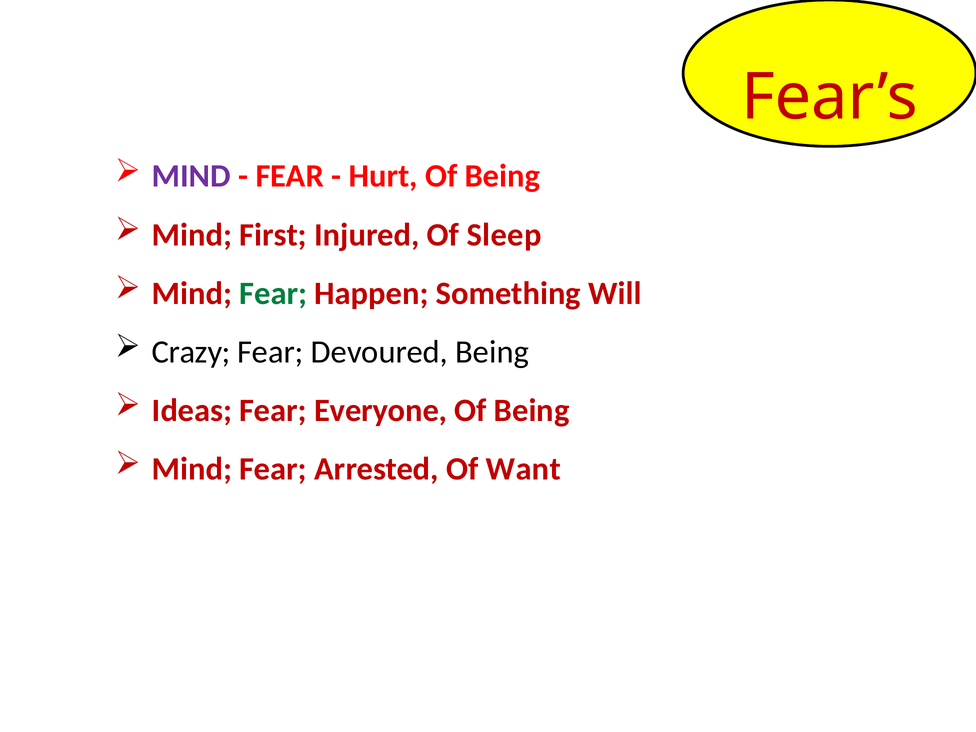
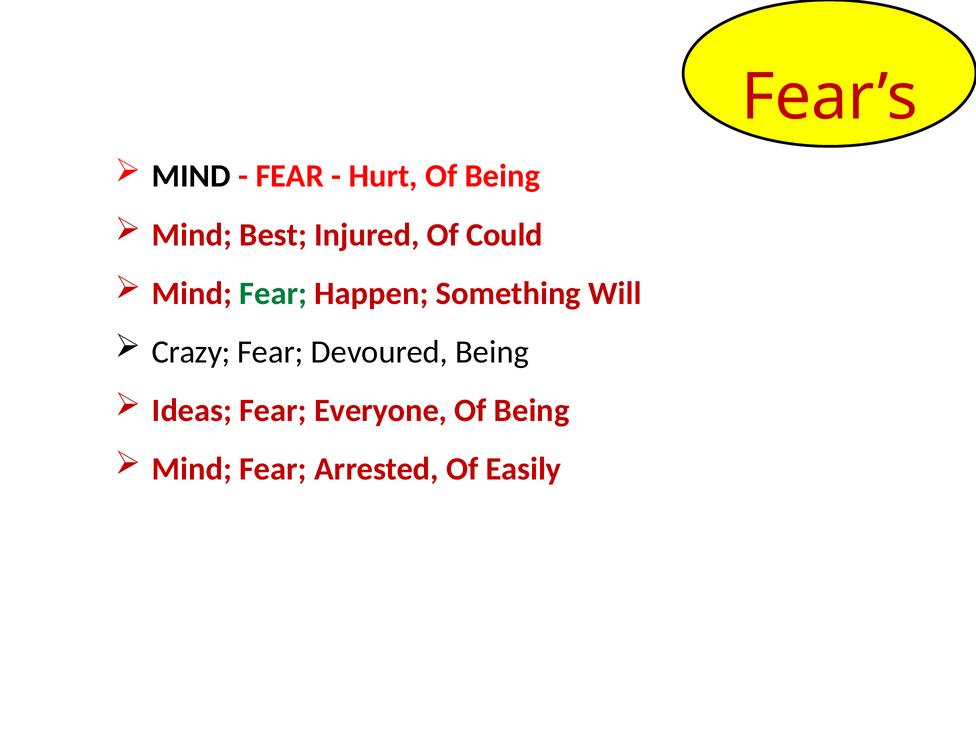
MIND colour: purple -> black (191, 176)
First: First -> Best (273, 235)
Sleep: Sleep -> Could (504, 235)
Want: Want -> Easily (524, 469)
